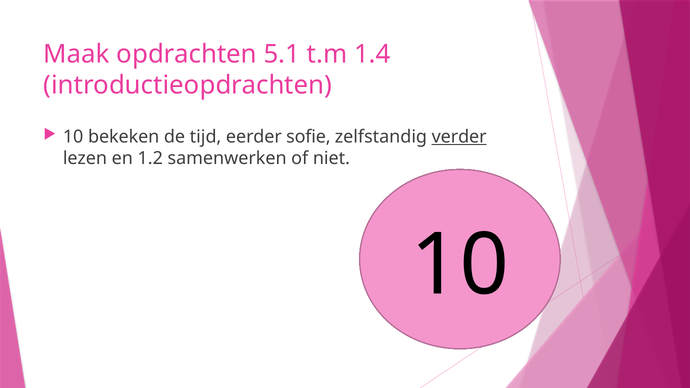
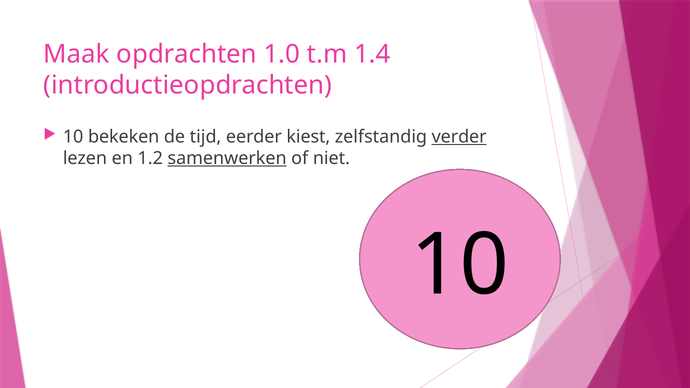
5.1: 5.1 -> 1.0 (282, 54)
sofie: sofie -> kiest (308, 137)
samenwerken underline: none -> present (227, 158)
